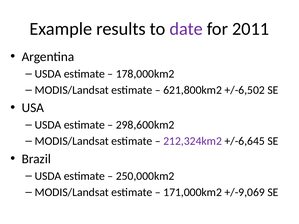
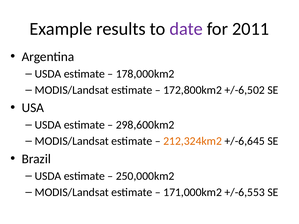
621,800km2: 621,800km2 -> 172,800km2 (193, 90)
212,324km2 colour: purple -> orange (193, 141)
+/-9,069: +/-9,069 -> +/-6,553 (245, 192)
